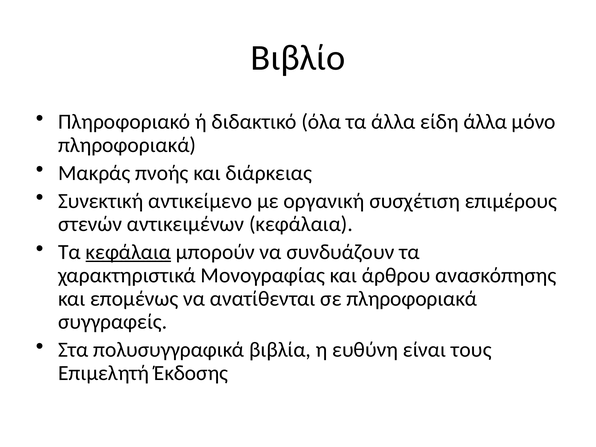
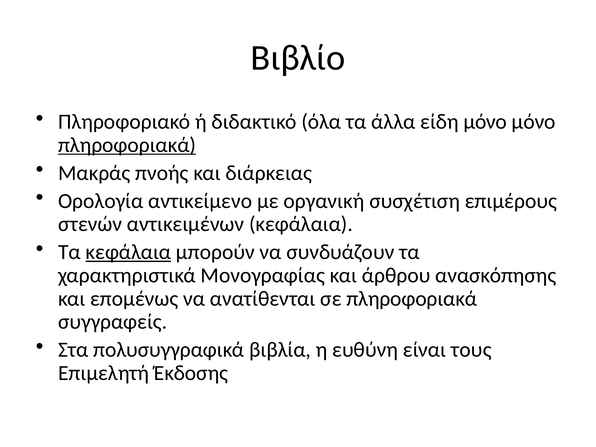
είδη άλλα: άλλα -> μόνο (485, 122)
πληροφοριακά underline: none -> present (127, 145)
Συνεκτική: Συνεκτική -> Ορολογία (101, 201)
